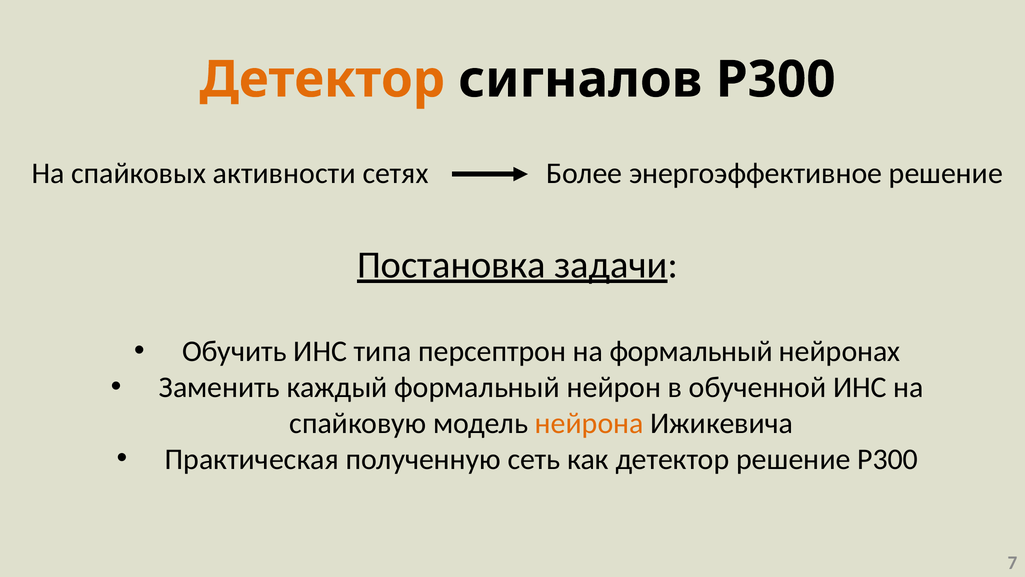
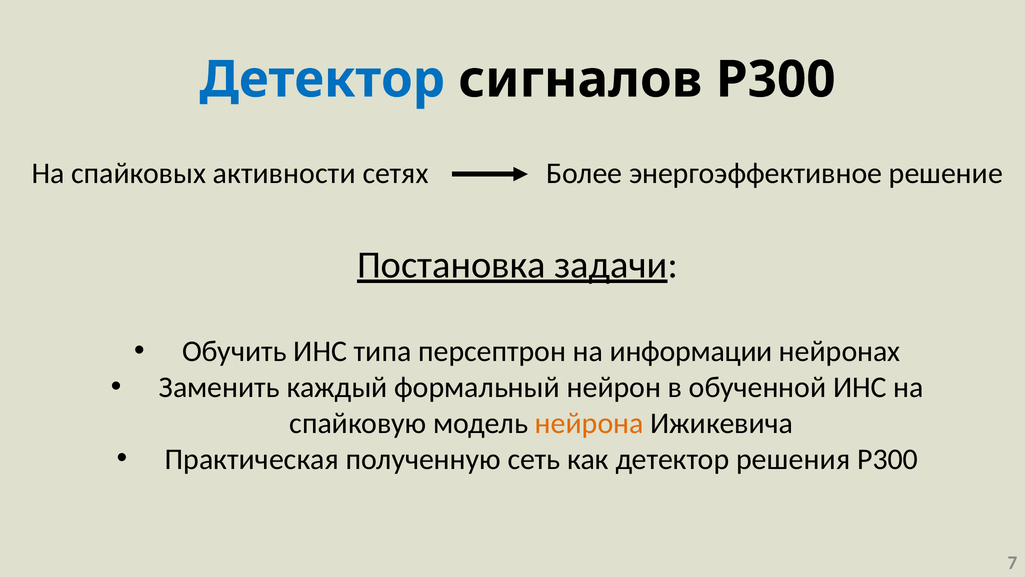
Детектор colour: orange -> blue (322, 80)
на формальный: формальный -> информации (691, 351)
детектор решение: решение -> решения (793, 459)
